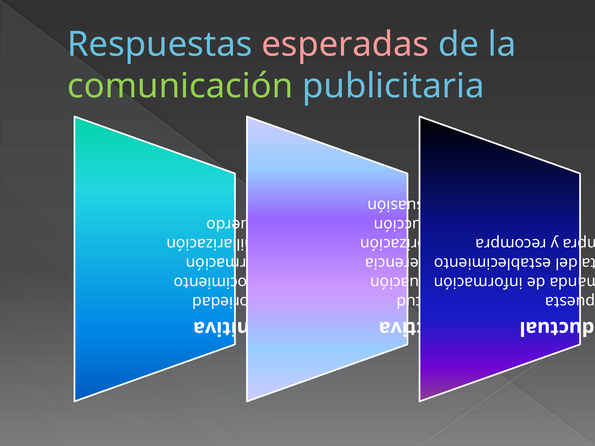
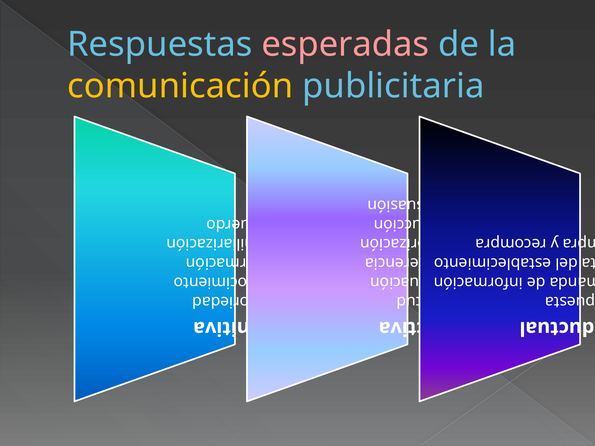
comunicación colour: light green -> yellow (180, 86)
